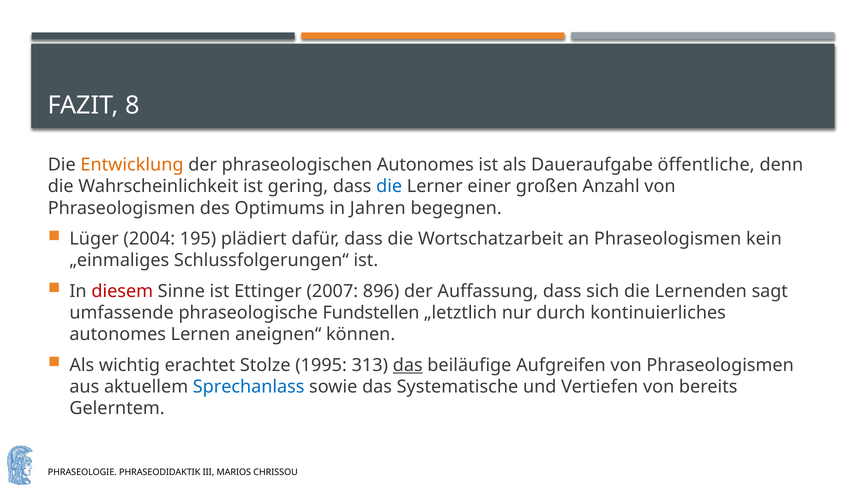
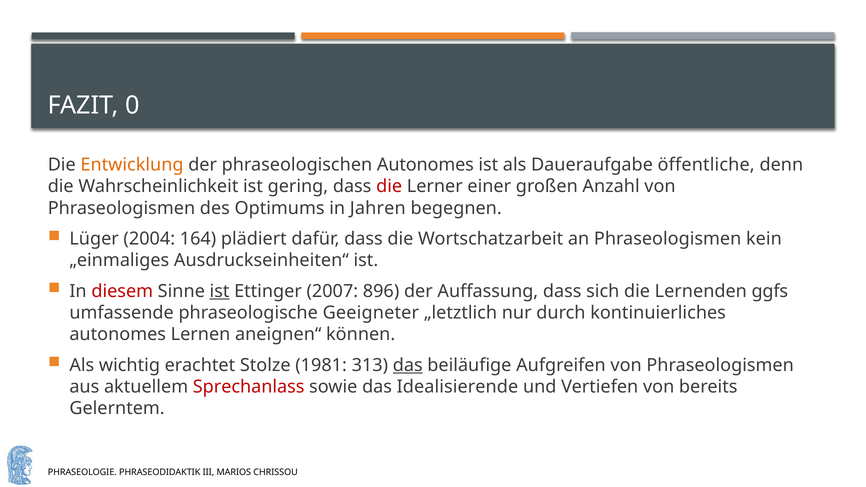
8: 8 -> 0 (132, 105)
die colour: blue -> red (389, 187)
195: 195 -> 164 (198, 239)
Schlussfolgerungen“: Schlussfolgerungen“ -> Ausdruckseinheiten“ (261, 261)
ist underline: none -> present (220, 291)
sagt: sagt -> ggfs (770, 291)
Fundstellen: Fundstellen -> Geeigneter (371, 313)
1995: 1995 -> 1981 (321, 365)
Sprechanlass colour: blue -> red (249, 387)
Systematische: Systematische -> Idealisierende (457, 387)
